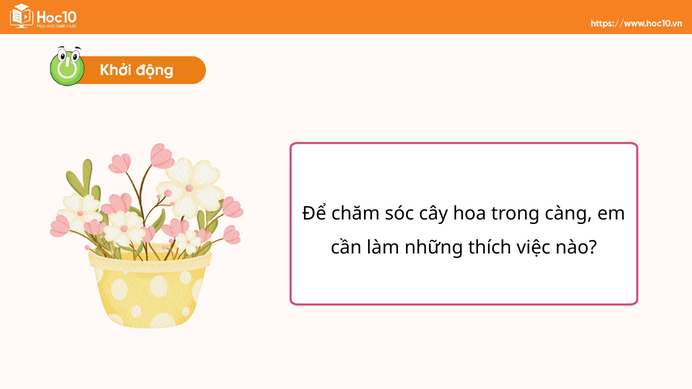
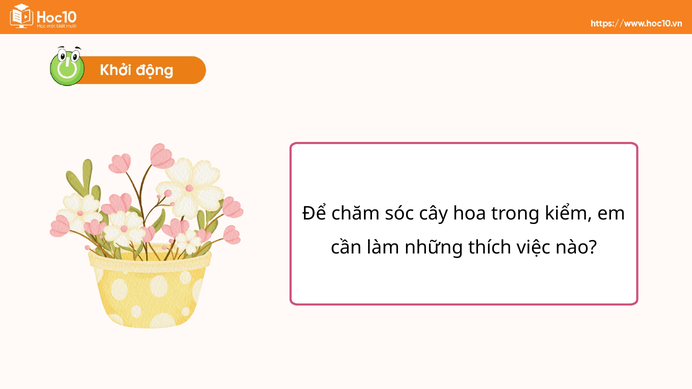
càng: càng -> kiểm (569, 214)
